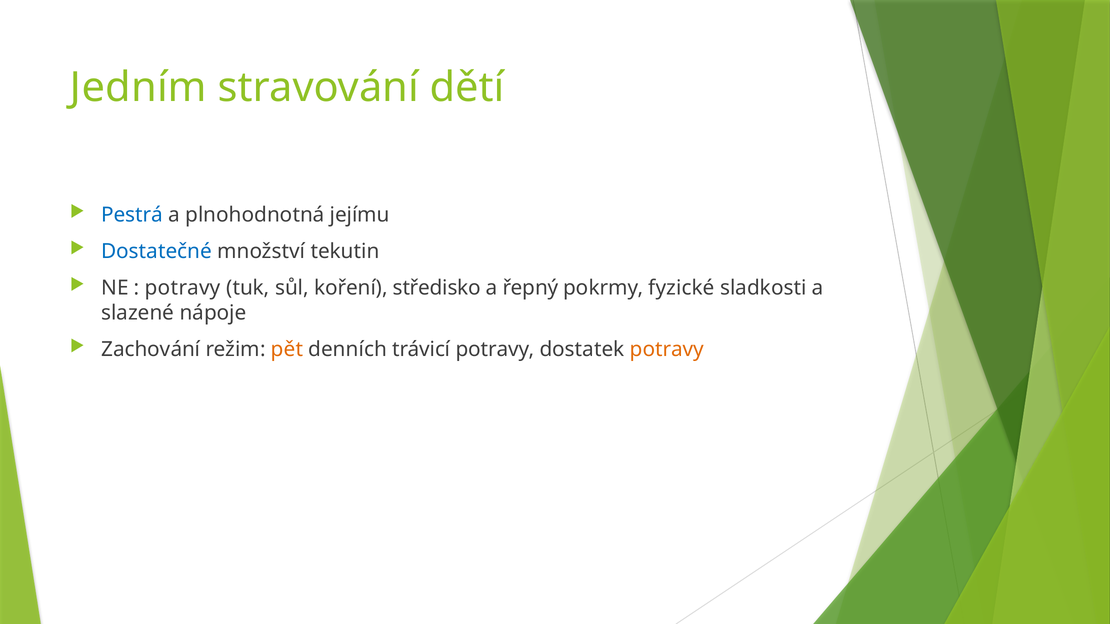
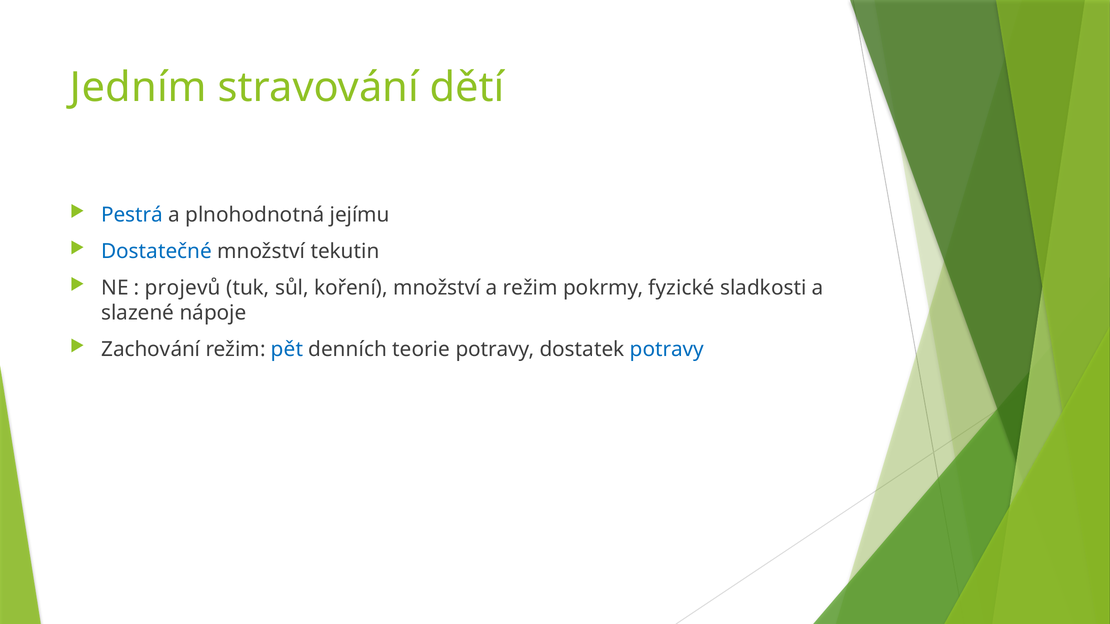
potravy: potravy -> projevů (183, 288)
koření středisko: středisko -> množství (437, 288)
a řepný: řepný -> režim (530, 288)
pět colour: orange -> blue (287, 349)
trávicí: trávicí -> teorie (421, 349)
potravy colour: orange -> blue (667, 349)
